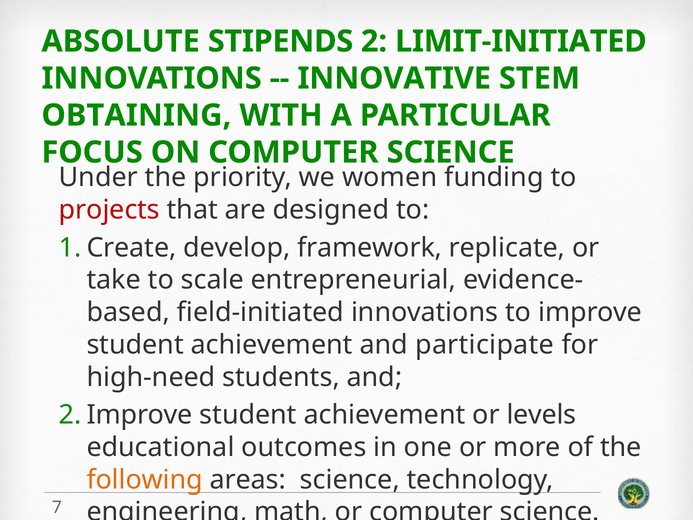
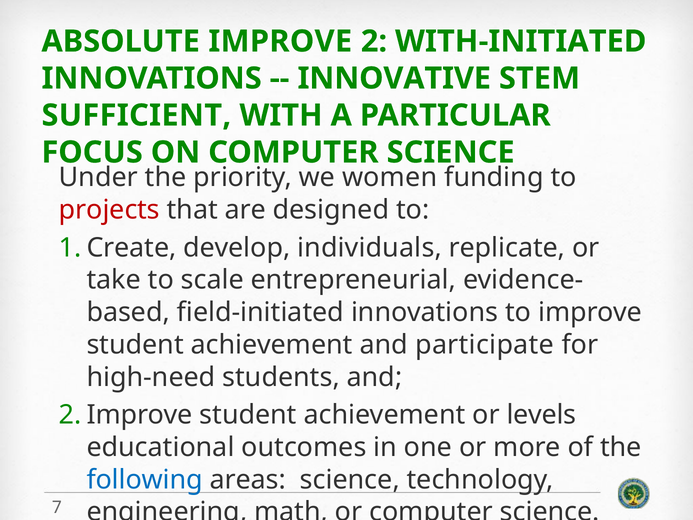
ABSOLUTE STIPENDS: STIPENDS -> IMPROVE (280, 41)
LIMIT-INITIATED: LIMIT-INITIATED -> WITH-INITIATED (521, 41)
OBTAINING: OBTAINING -> SUFFICIENT (136, 115)
framework: framework -> individuals (370, 248)
following colour: orange -> blue (145, 479)
